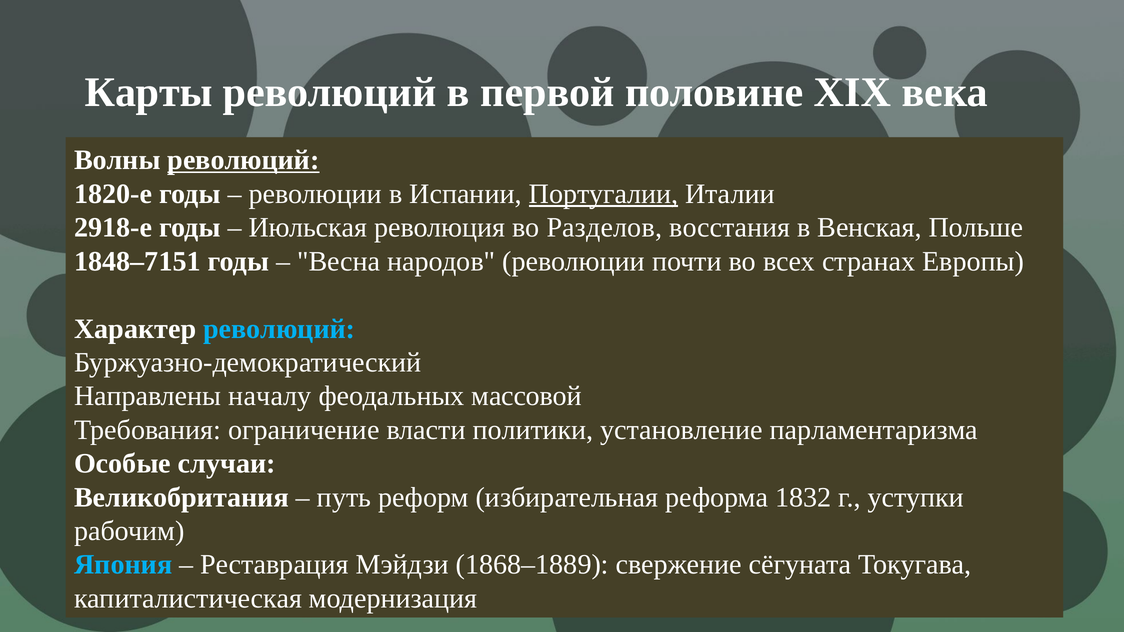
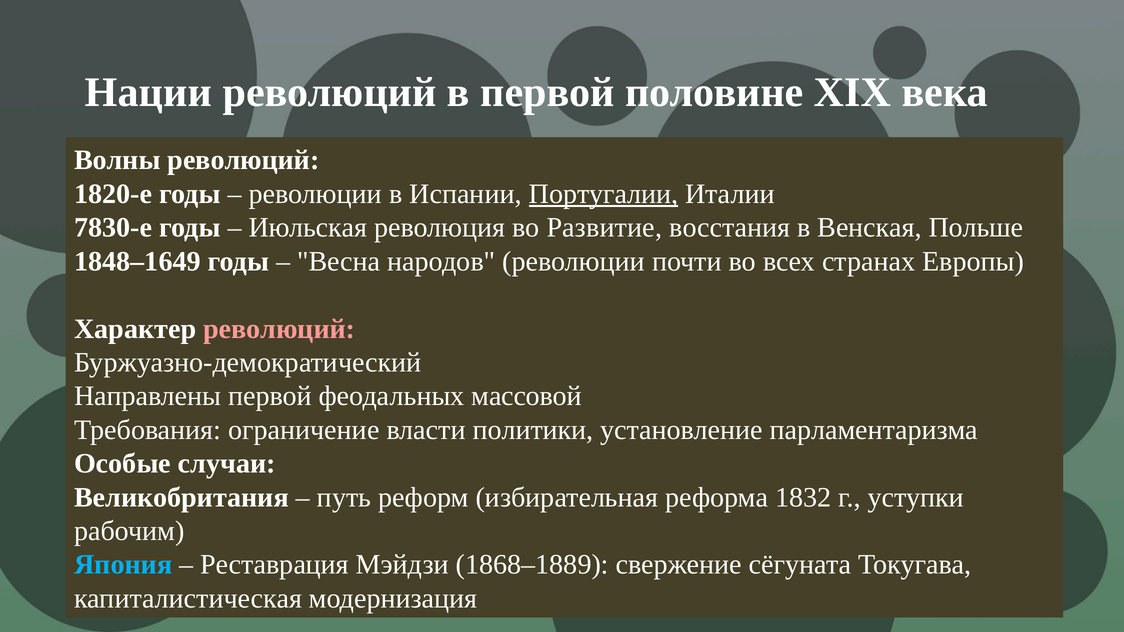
Карты: Карты -> Нации (148, 93)
революций underline: present -> none (243, 160)
2918-е: 2918-е -> 7830-е (113, 228)
Разделов: Разделов -> Развитие (604, 228)
1848–7151: 1848–7151 -> 1848–1649 (137, 261)
революций colour: light blue -> pink (279, 329)
Направлены началу: началу -> первой (270, 396)
